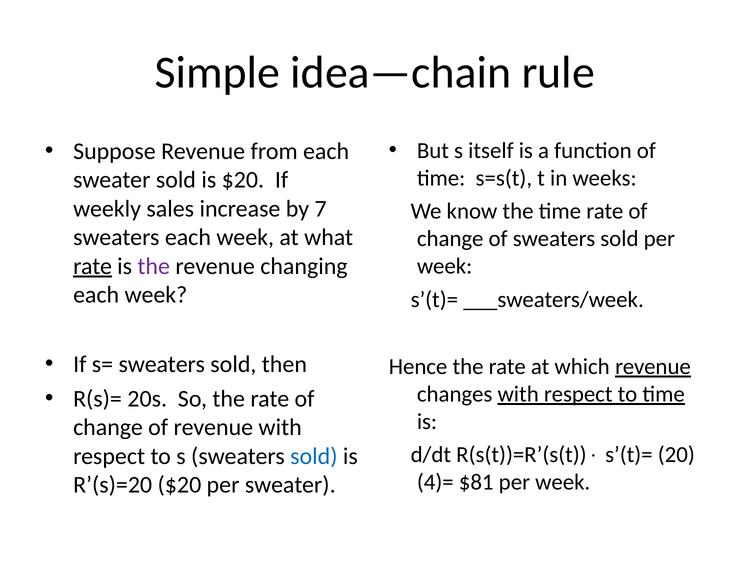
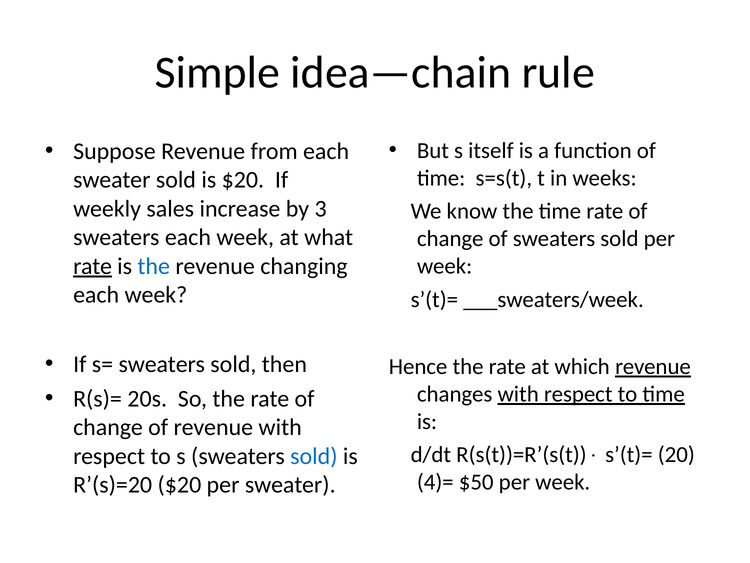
7: 7 -> 3 (321, 209)
the colour: purple -> blue (154, 266)
$81: $81 -> $50 (476, 482)
